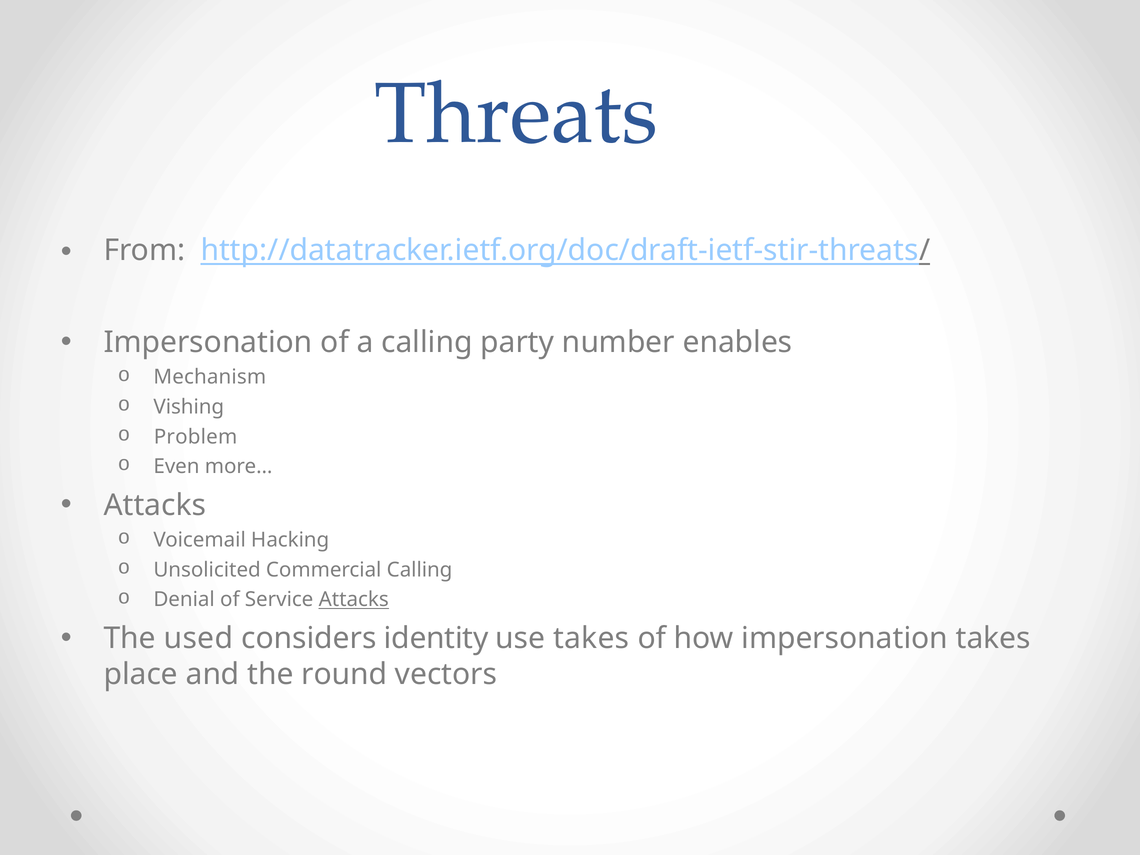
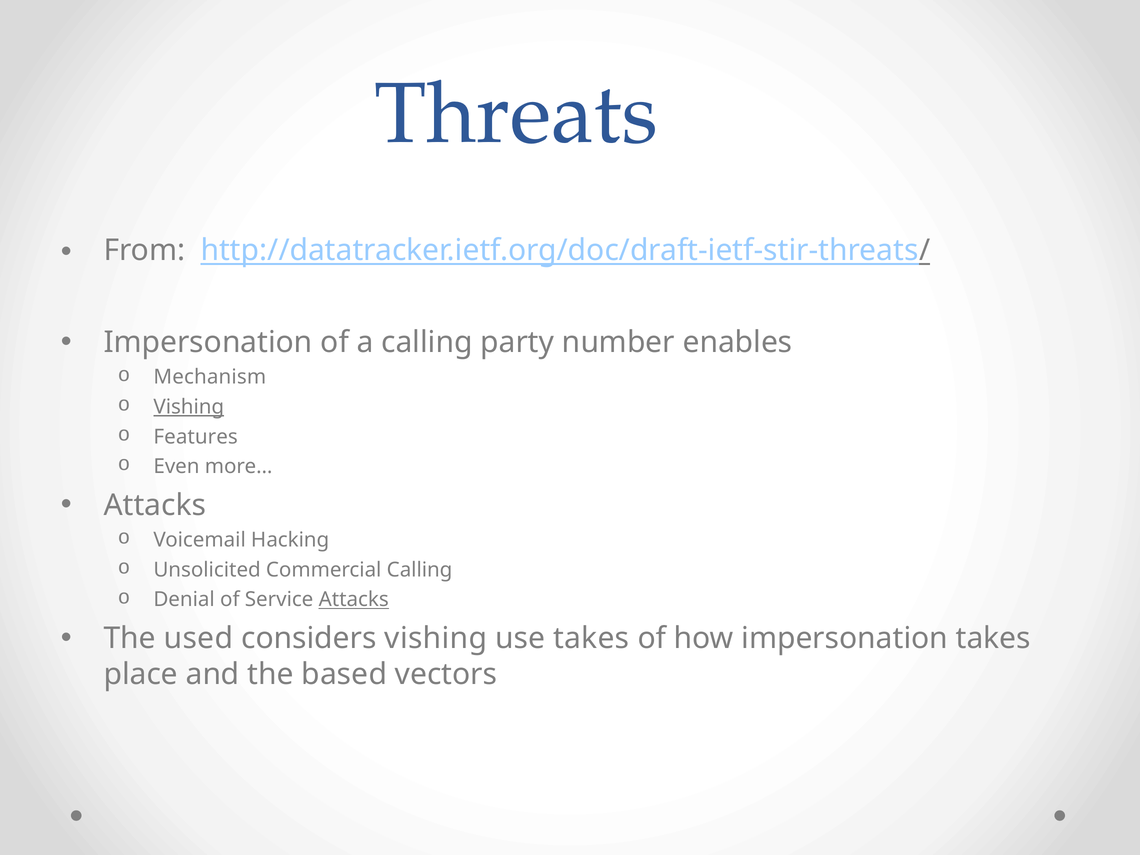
Vishing underline: none -> present (189, 407)
Problem: Problem -> Features (196, 437)
considers identity: identity -> vishing (436, 638)
round: round -> based (344, 674)
